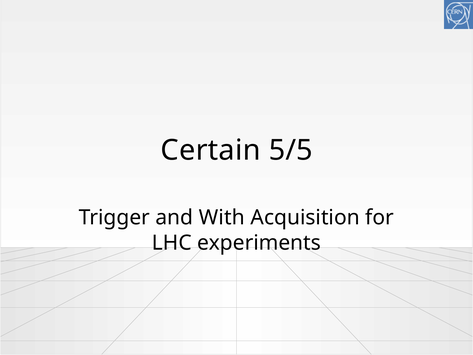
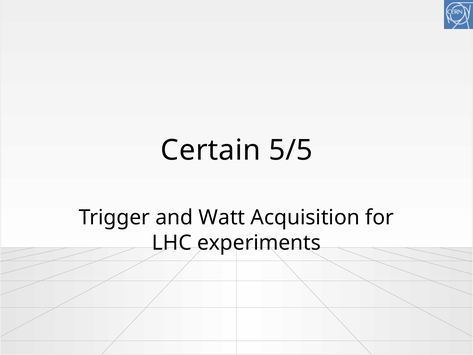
With: With -> Watt (222, 217)
